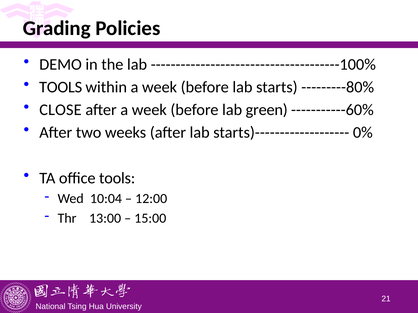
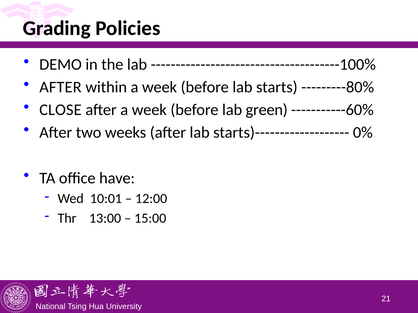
TOOLS: TOOLS -> AFTER (60, 87)
office tools: tools -> have (117, 178)
10:04: 10:04 -> 10:01 (106, 199)
